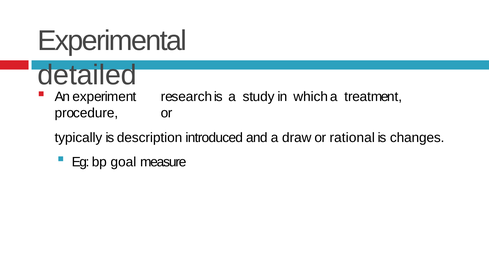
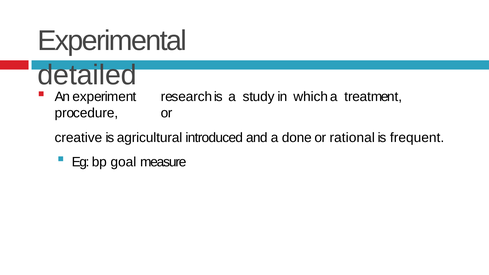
typically: typically -> creative (78, 138)
description: description -> agricultural (150, 138)
draw: draw -> done (297, 138)
changes: changes -> frequent (417, 138)
